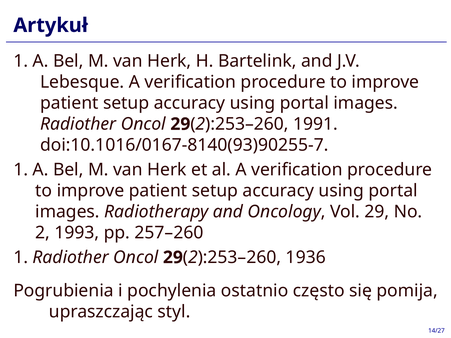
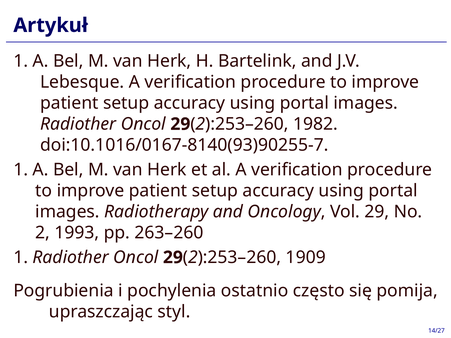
1991: 1991 -> 1982 (316, 124)
257–260: 257–260 -> 263–260 (169, 233)
1936: 1936 -> 1909 (306, 258)
